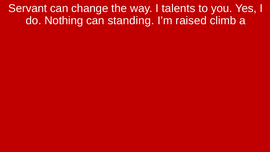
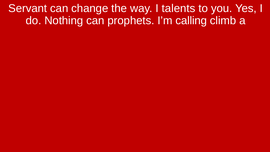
standing: standing -> prophets (131, 21)
raised: raised -> calling (191, 21)
